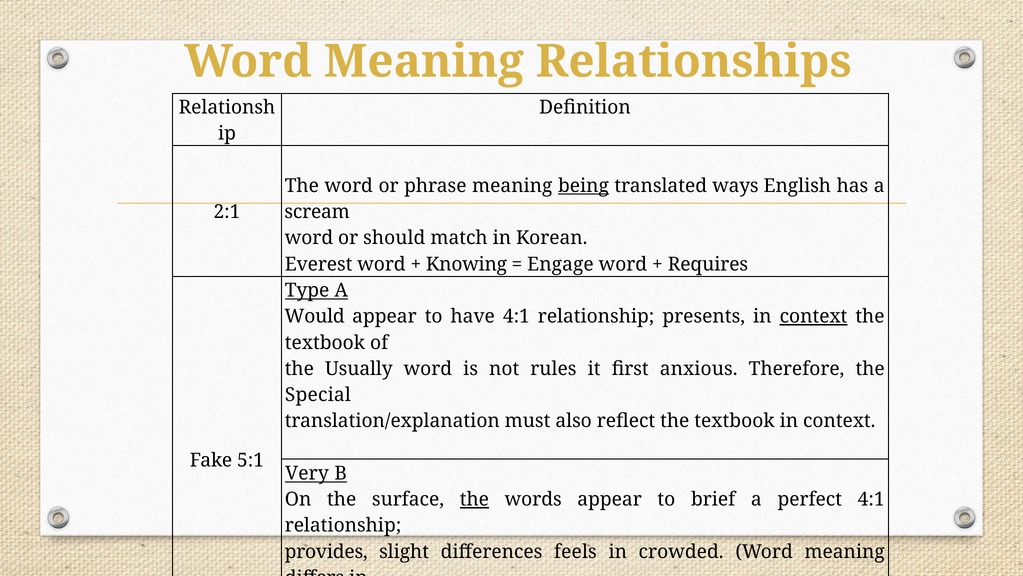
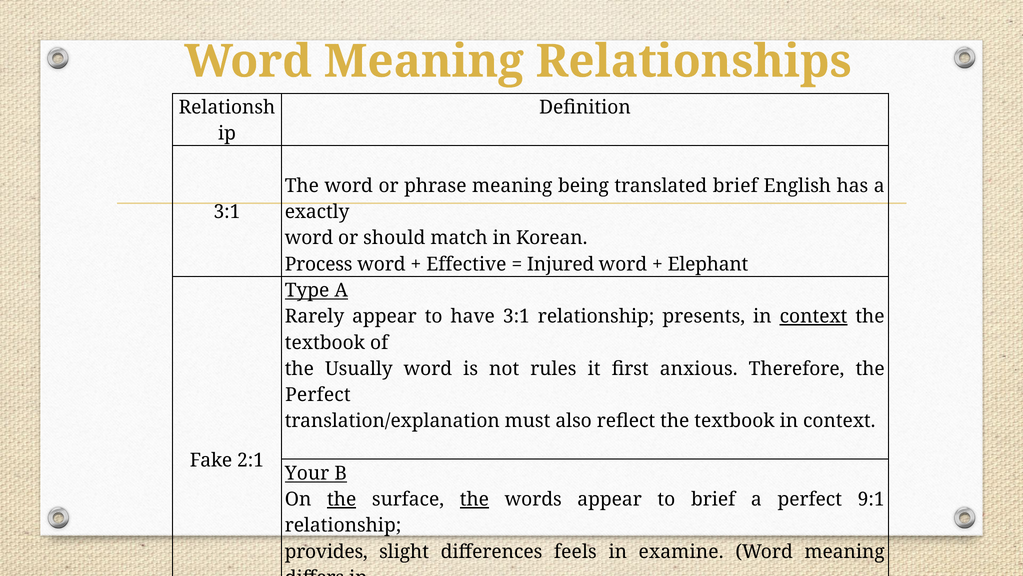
being underline: present -> none (583, 186)
translated ways: ways -> brief (735, 186)
2:1: 2:1 -> 3:1 (227, 212)
scream: scream -> exactly (317, 212)
Everest: Everest -> Process (319, 264)
Knowing: Knowing -> Effective (466, 264)
Engage: Engage -> Injured (561, 264)
Requires: Requires -> Elephant (708, 264)
Would: Would -> Rarely (315, 316)
have 4:1: 4:1 -> 3:1 (516, 316)
Special: Special -> Perfect (318, 395)
5:1: 5:1 -> 2:1 (251, 460)
Very: Very -> Your (307, 473)
the underline: none -> present (342, 499)
perfect 4:1: 4:1 -> 9:1 (871, 499)
crowded: crowded -> examine (681, 551)
